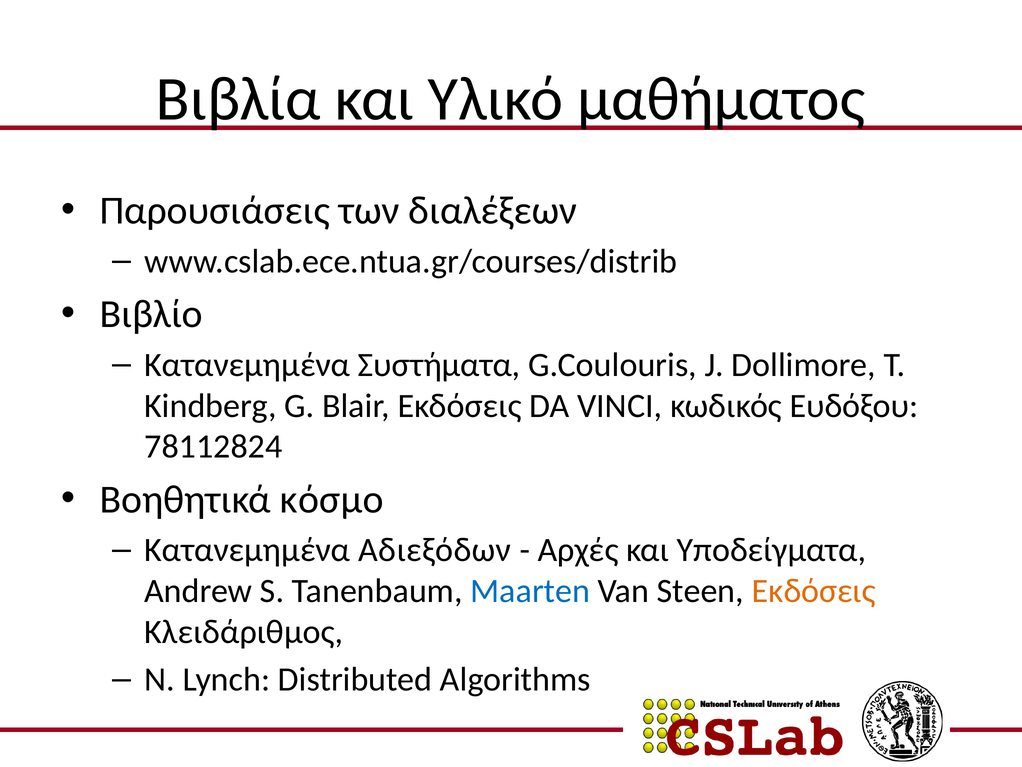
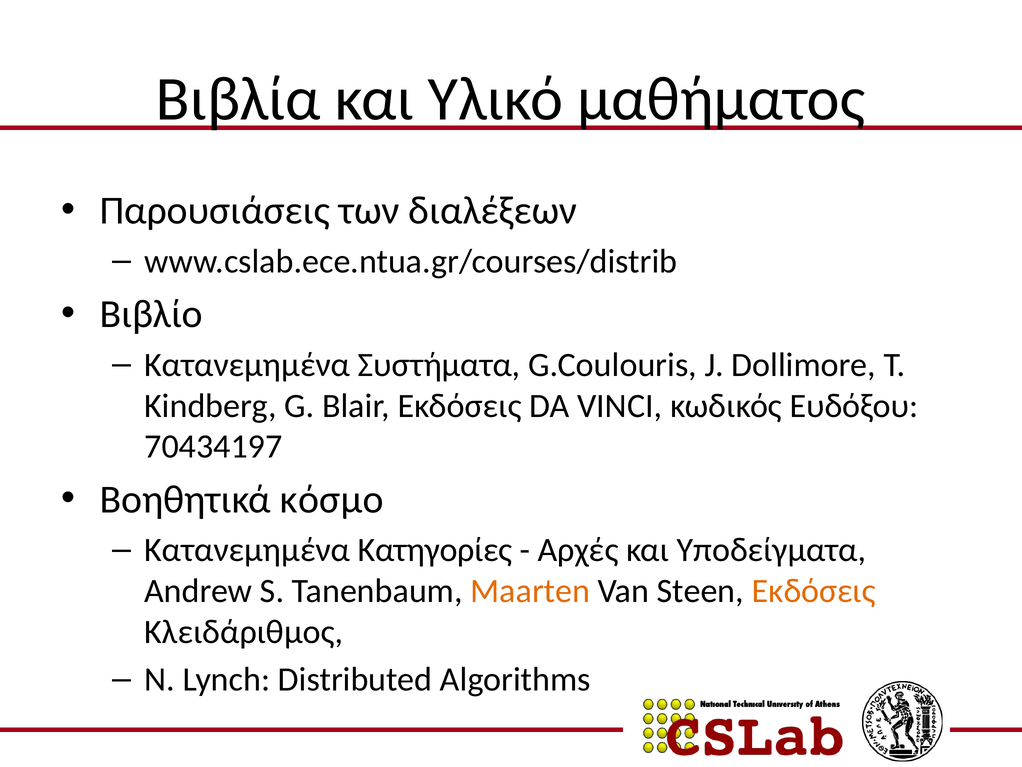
78112824: 78112824 -> 70434197 (213, 446)
Αδιεξόδων: Αδιεξόδων -> Κατηγορίες (435, 550)
Maarten colour: blue -> orange (530, 591)
